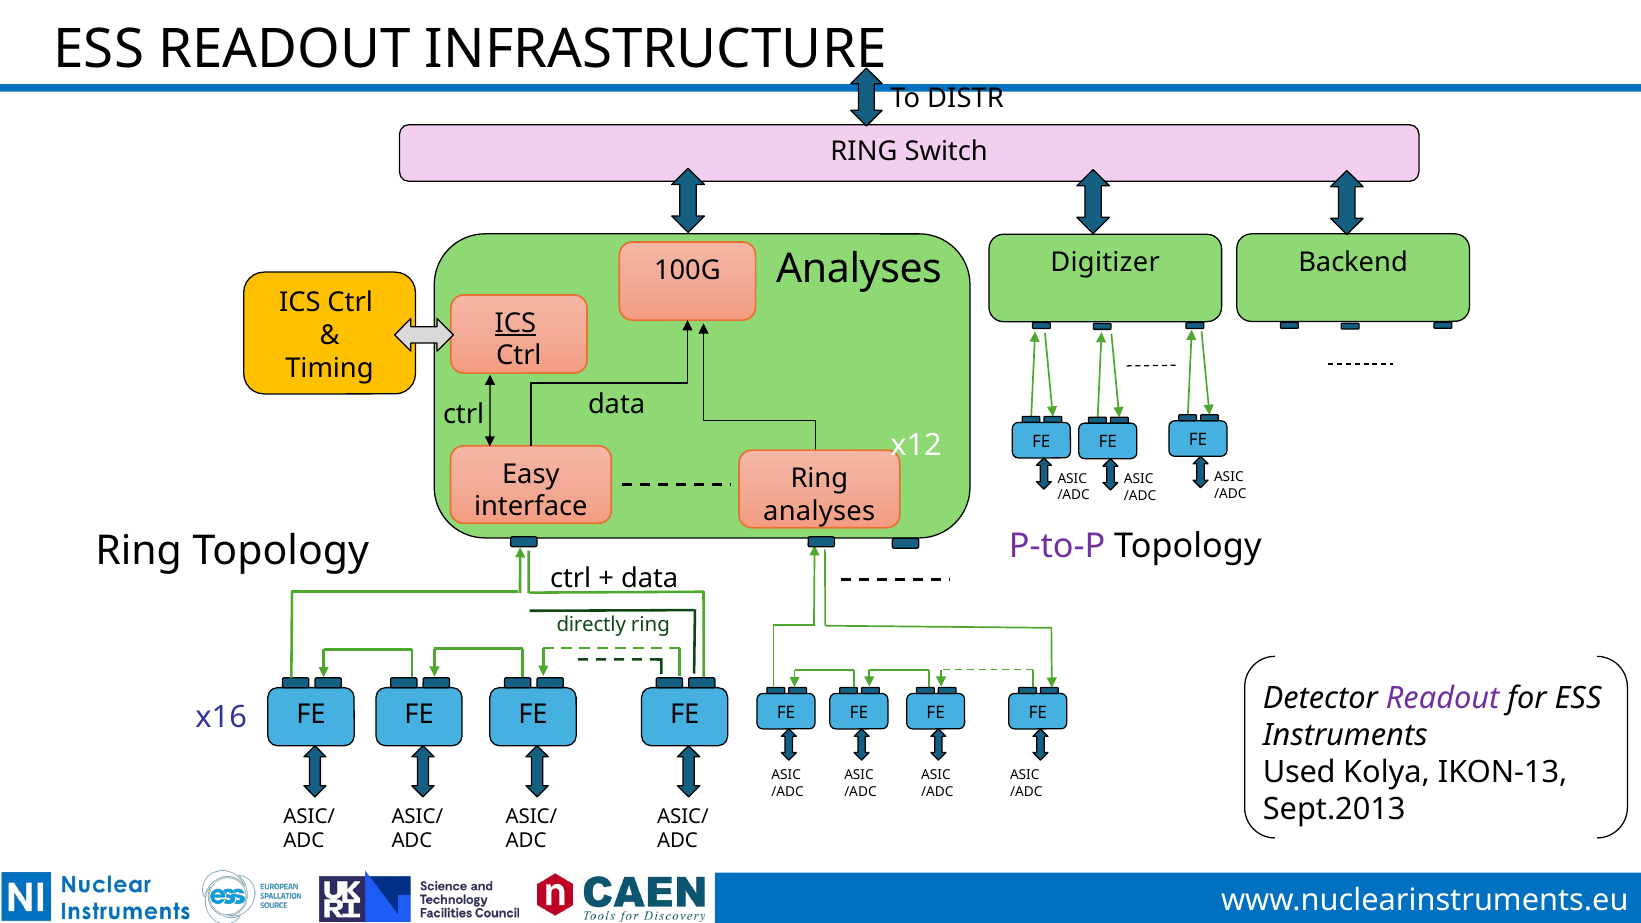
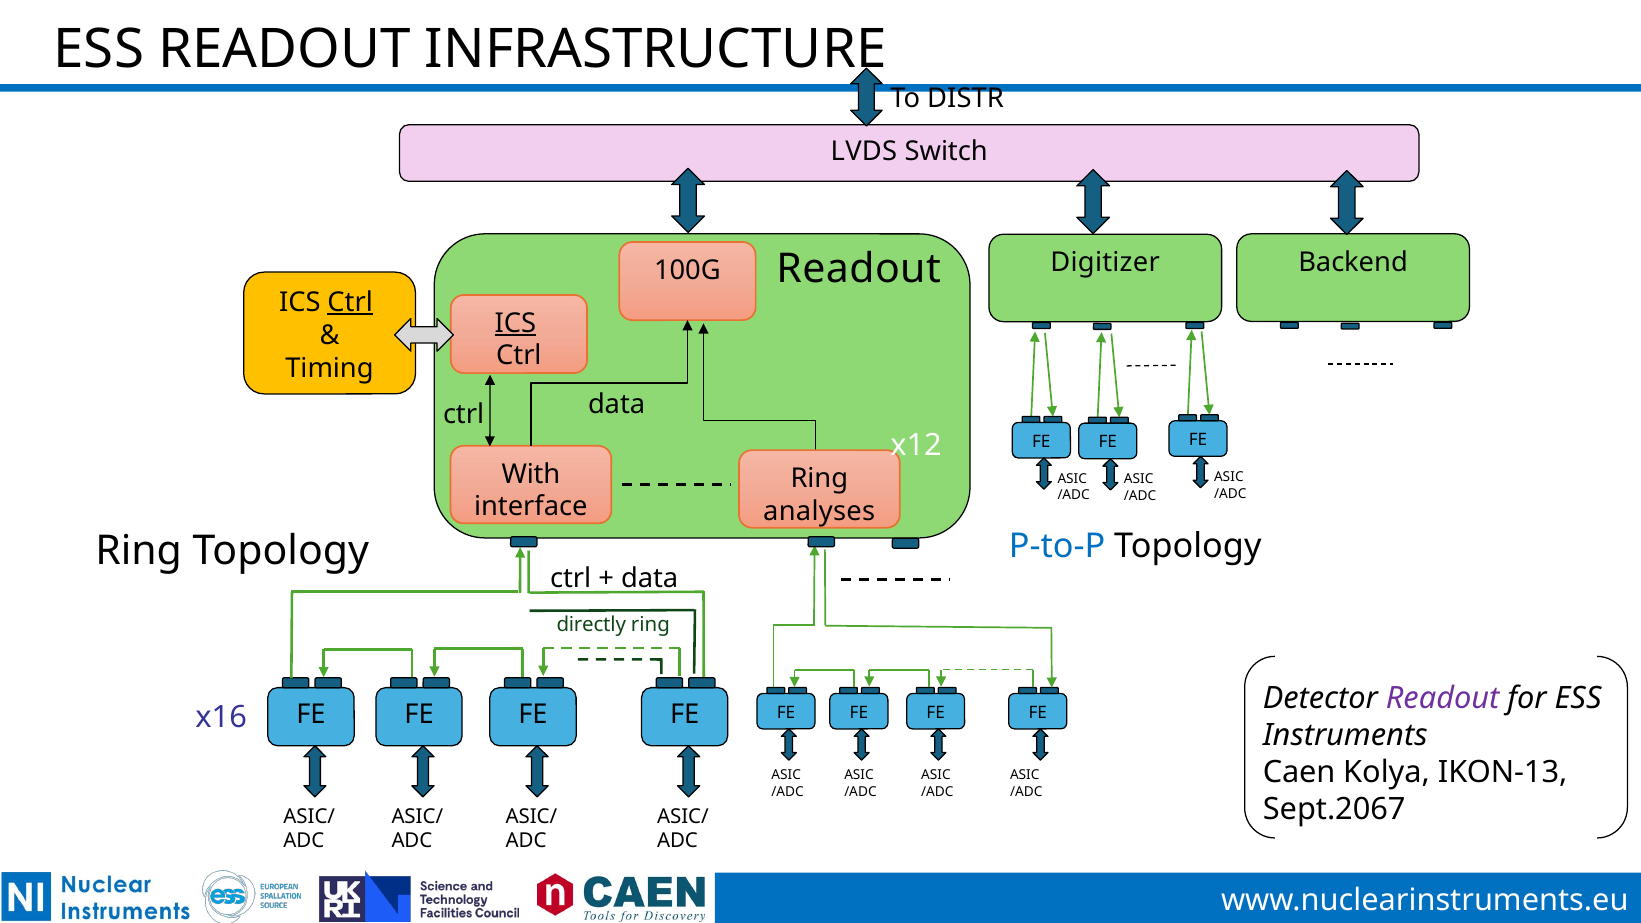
RING: RING -> LVDS (864, 152)
Analyses: Analyses -> Readout (859, 269)
Ctrl underline: none -> present (350, 302)
Easy: Easy -> With (531, 474)
P-to-P colour: purple -> blue (1057, 546)
Used: Used -> Caen (1299, 772)
Sept.2013: Sept.2013 -> Sept.2067 (1334, 809)
